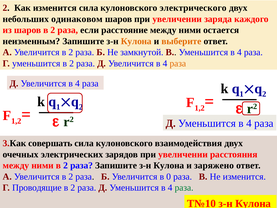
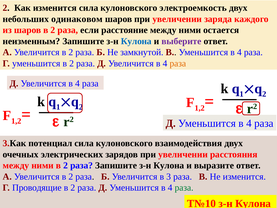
электрического: электрического -> электроемкость (193, 8)
Кулона colour: orange -> blue (136, 41)
выберите colour: orange -> purple (181, 41)
совершать: совершать -> потенциал (50, 143)
заряжено: заряжено -> выразите (214, 165)
0: 0 -> 3 (169, 176)
